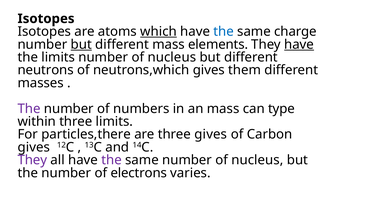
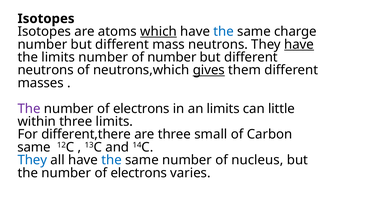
but underline: present -> none (81, 44)
mass elements: elements -> neutrons (218, 44)
nucleus: nucleus -> number (172, 57)
gives underline: none -> present (209, 70)
numbers: numbers -> electrons (141, 109)
an mass: mass -> limits (223, 109)
type: type -> little (281, 109)
particles,there: particles,there -> different,there (86, 135)
three gives: gives -> small (211, 135)
gives: gives -> same (34, 147)
They colour: purple -> blue (32, 160)
the colour: purple -> blue (112, 160)
